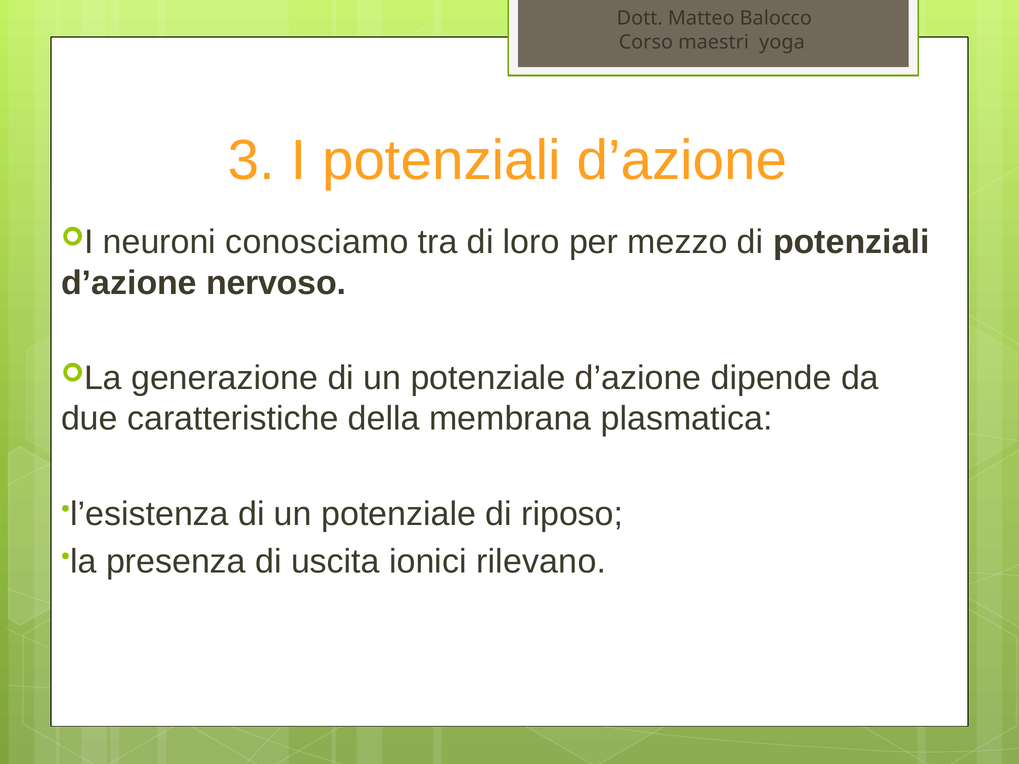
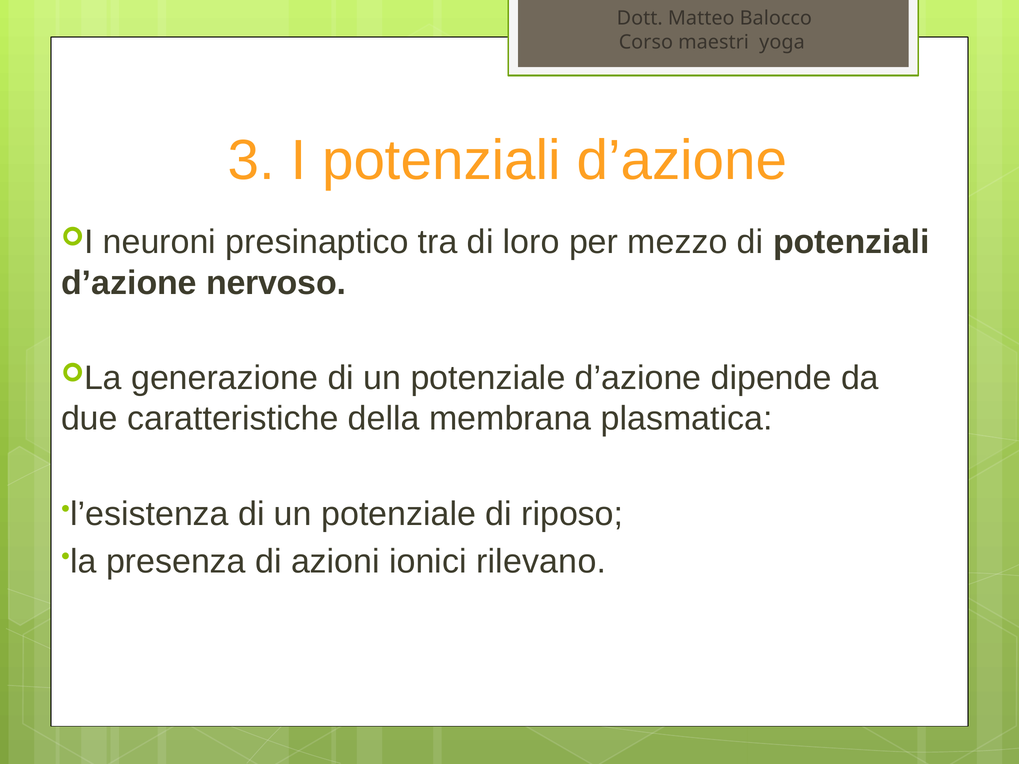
conosciamo: conosciamo -> presinaptico (317, 242)
uscita: uscita -> azioni (335, 562)
